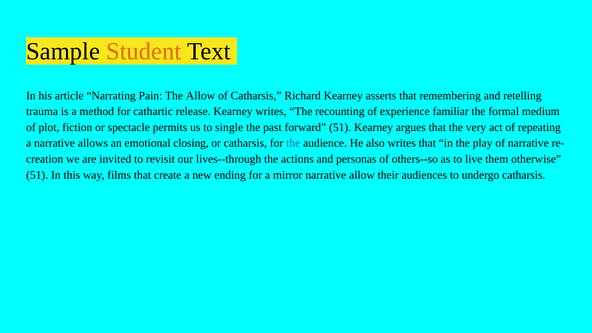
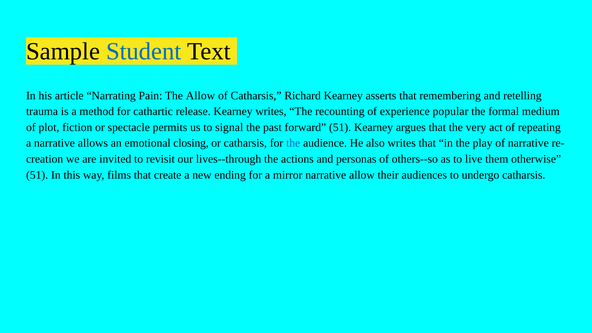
Student colour: orange -> blue (144, 51)
familiar: familiar -> popular (451, 111)
single: single -> signal (229, 127)
